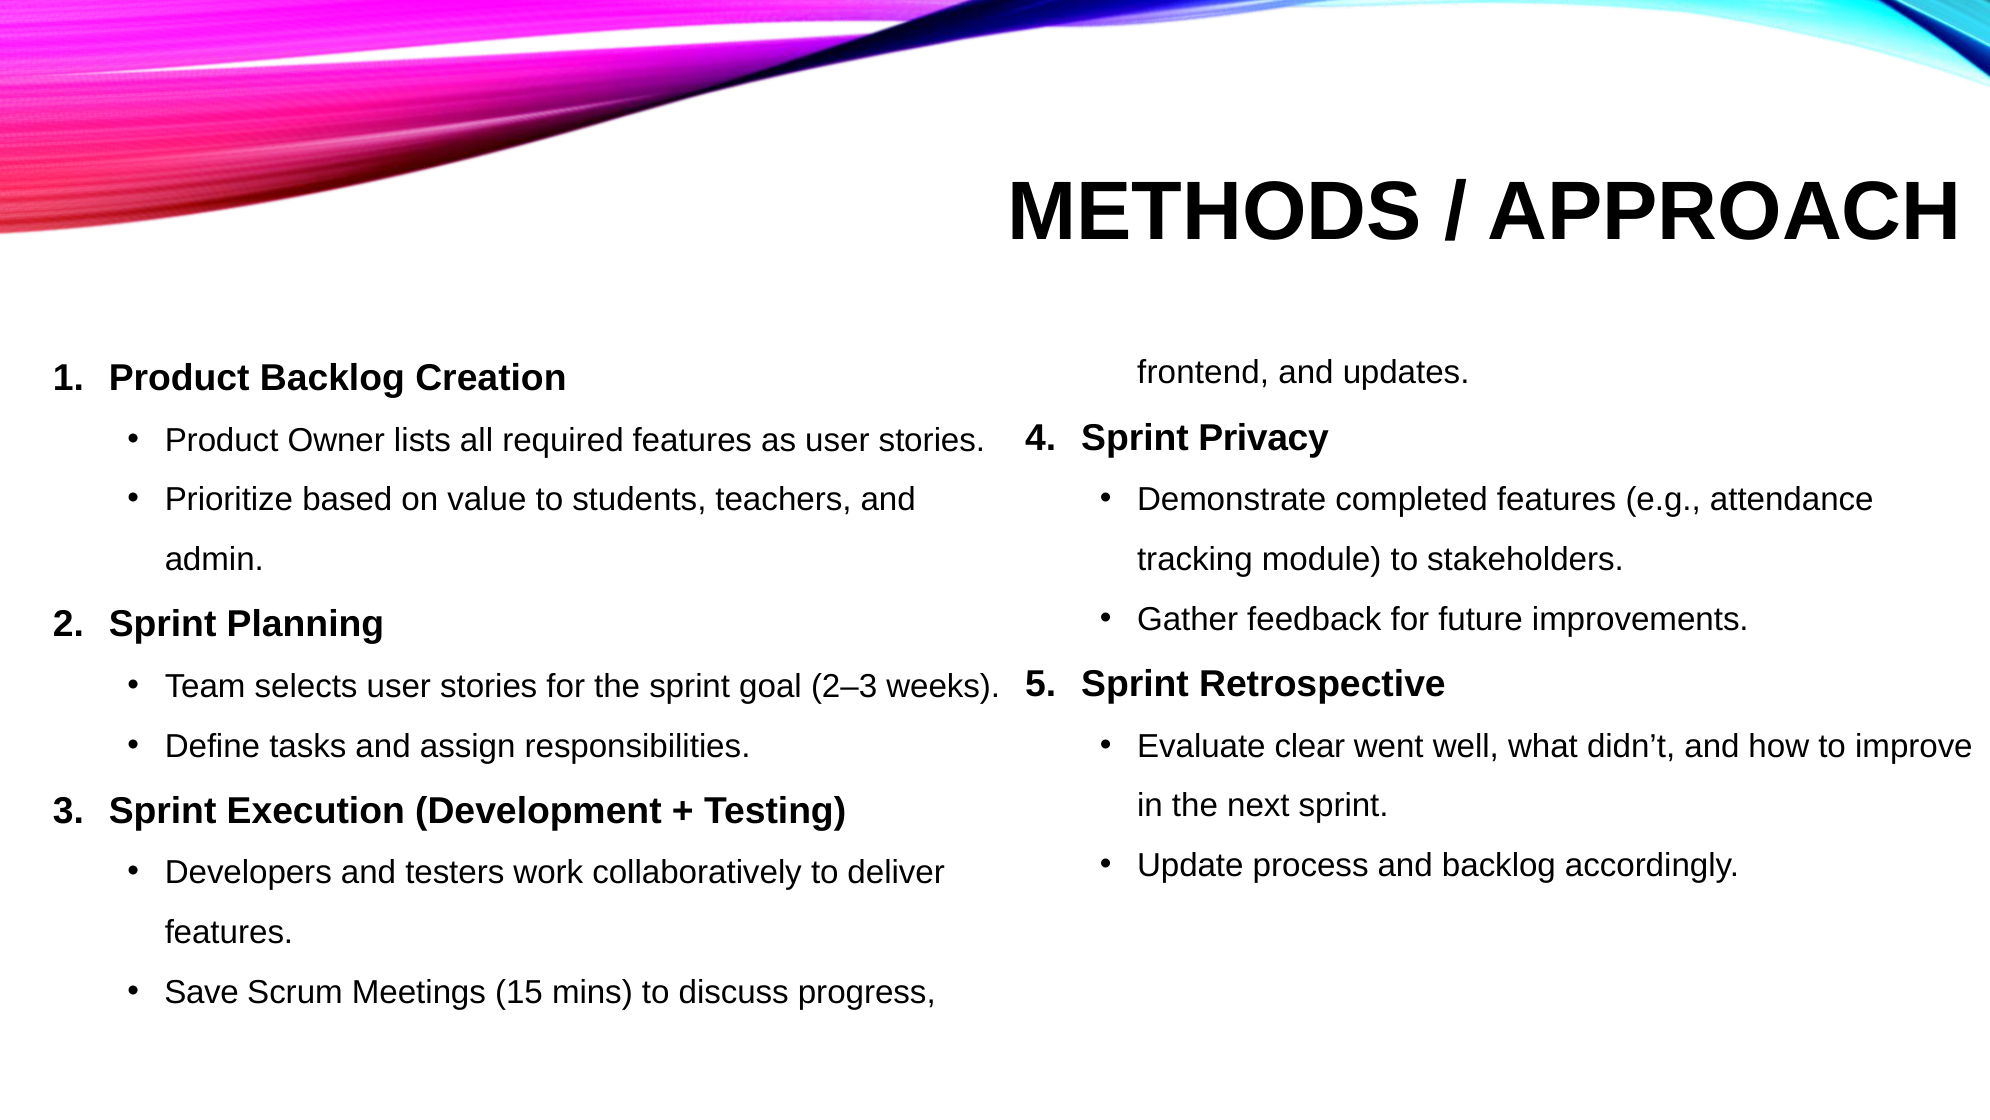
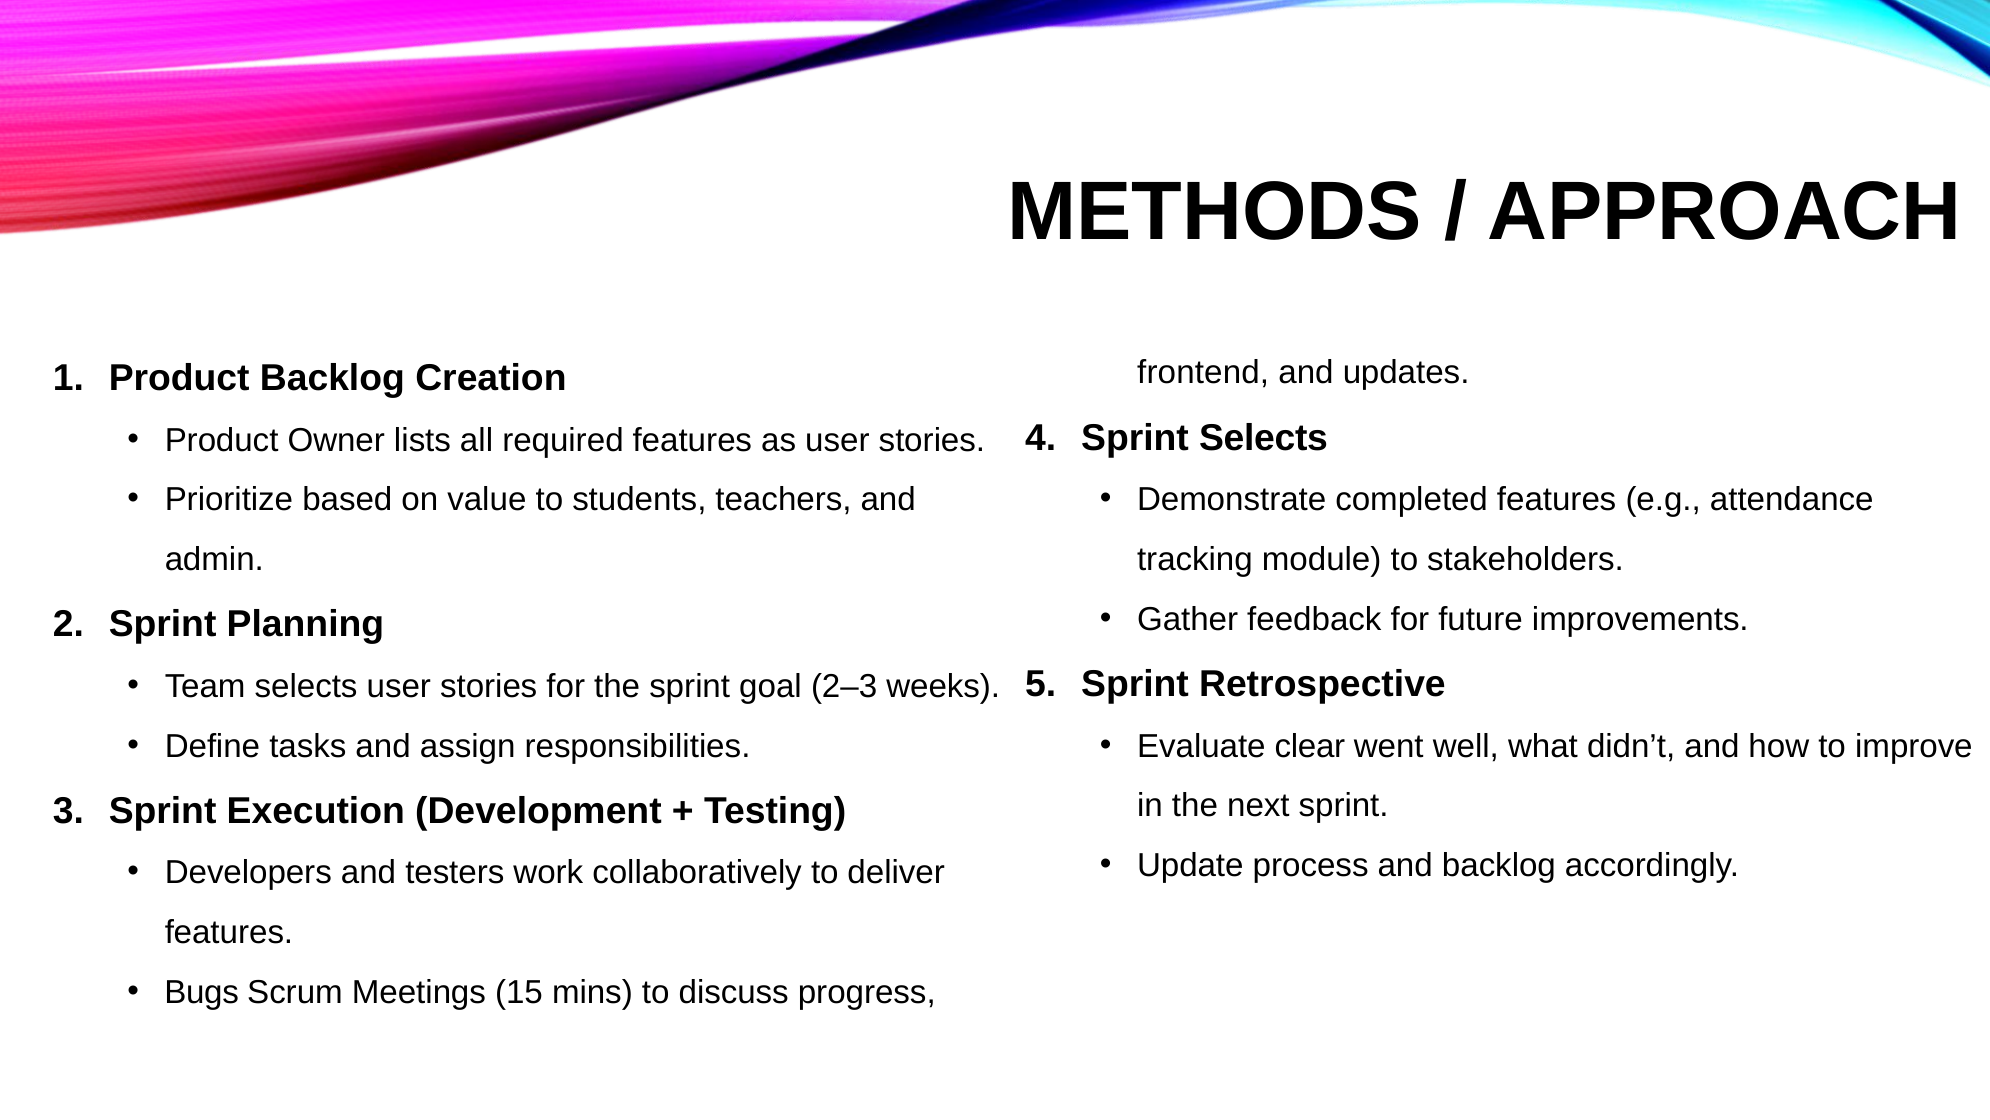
Sprint Privacy: Privacy -> Selects (1264, 438)
Save: Save -> Bugs (202, 992)
